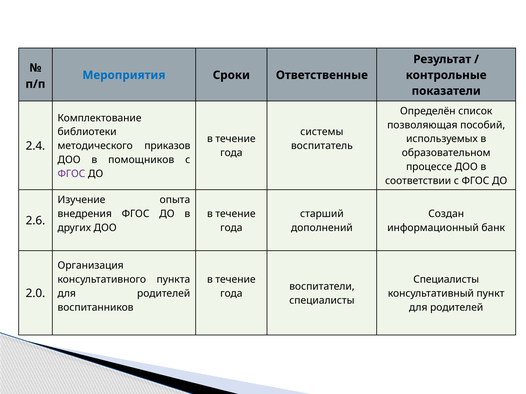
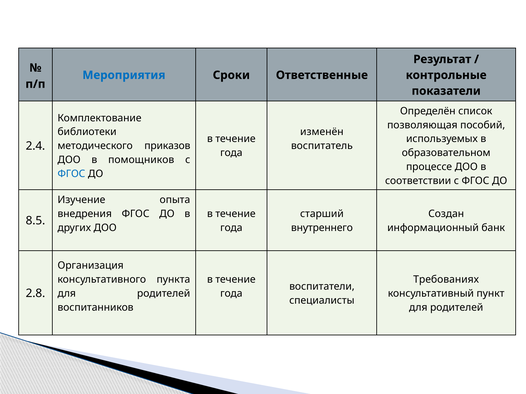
системы: системы -> изменён (322, 132)
ФГОС colour: purple -> blue (71, 174)
2.6: 2.6 -> 8.5 (35, 221)
дополнений: дополнений -> внутреннего (322, 228)
Специалисты: Специалисты -> Требованиях (446, 280)
2.0: 2.0 -> 2.8 (35, 294)
